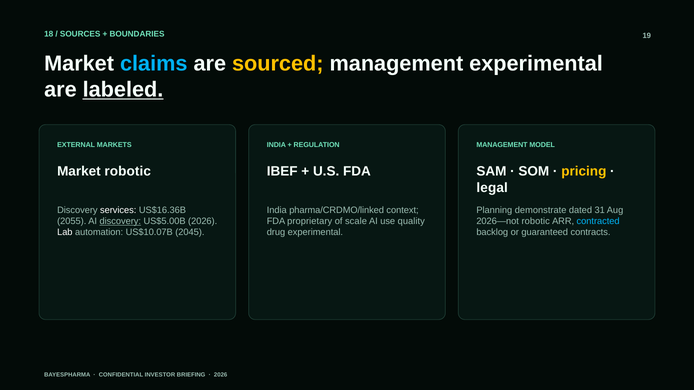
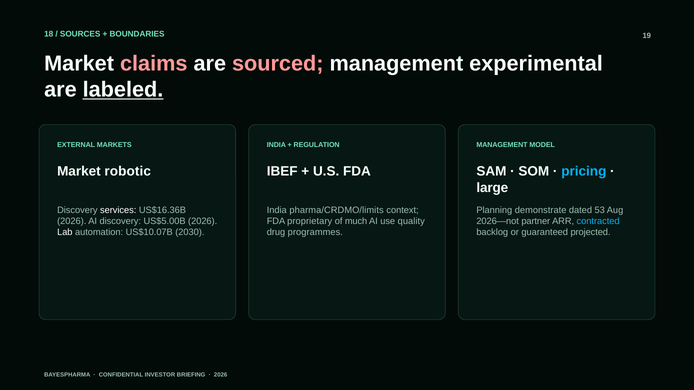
claims colour: light blue -> pink (154, 64)
sourced colour: yellow -> pink (278, 64)
pricing colour: yellow -> light blue (584, 172)
legal: legal -> large (492, 188)
pharma/CRDMO/linked: pharma/CRDMO/linked -> pharma/CRDMO/limits (337, 210)
31: 31 -> 53 (600, 210)
2055: 2055 -> 2026 (72, 221)
discovery underline: present -> none (120, 221)
scale: scale -> much (356, 221)
2026—not robotic: robotic -> partner (536, 221)
2045: 2045 -> 2030 (190, 233)
drug experimental: experimental -> programmes (315, 233)
contracts: contracts -> projected (591, 233)
